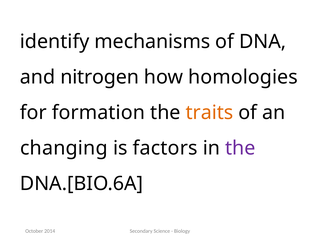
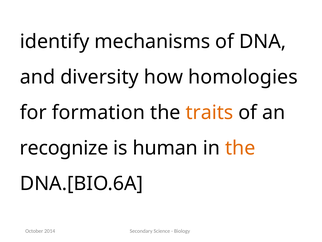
nitrogen: nitrogen -> diversity (100, 77)
changing: changing -> recognize (64, 148)
factors: factors -> human (165, 148)
the colour: purple -> orange (240, 148)
